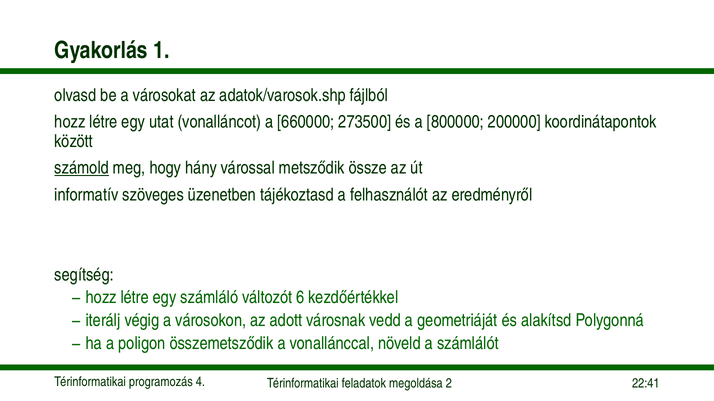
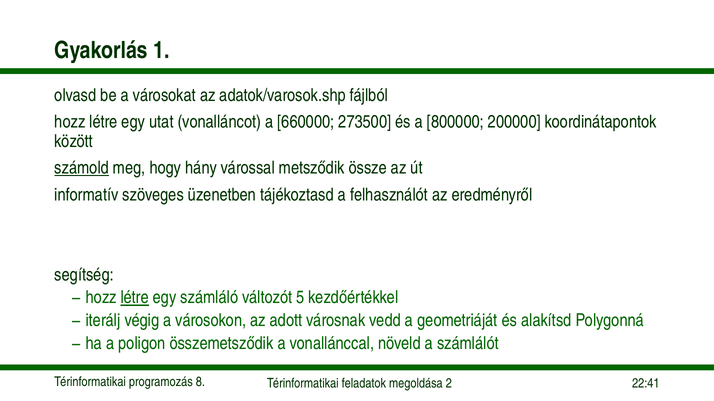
létre underline: none -> present (135, 298)
6: 6 -> 5 (300, 298)
4: 4 -> 8 (200, 382)
